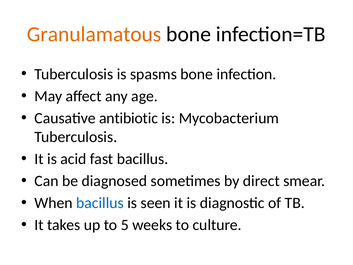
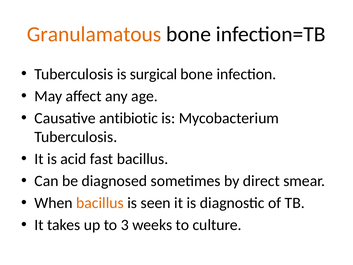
spasms: spasms -> surgical (154, 74)
bacillus colour: blue -> orange (100, 203)
5: 5 -> 3 (125, 225)
